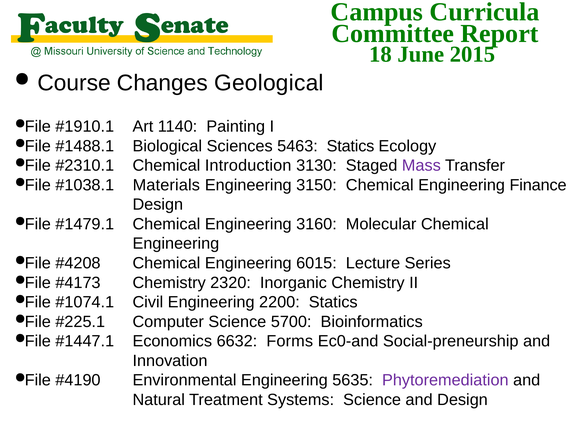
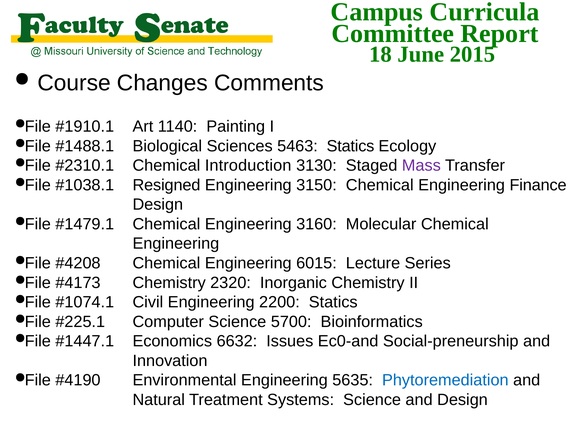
Geological: Geological -> Comments (269, 83)
Materials: Materials -> Resigned (166, 185)
Forms: Forms -> Issues (290, 341)
Phytoremediation colour: purple -> blue (445, 380)
